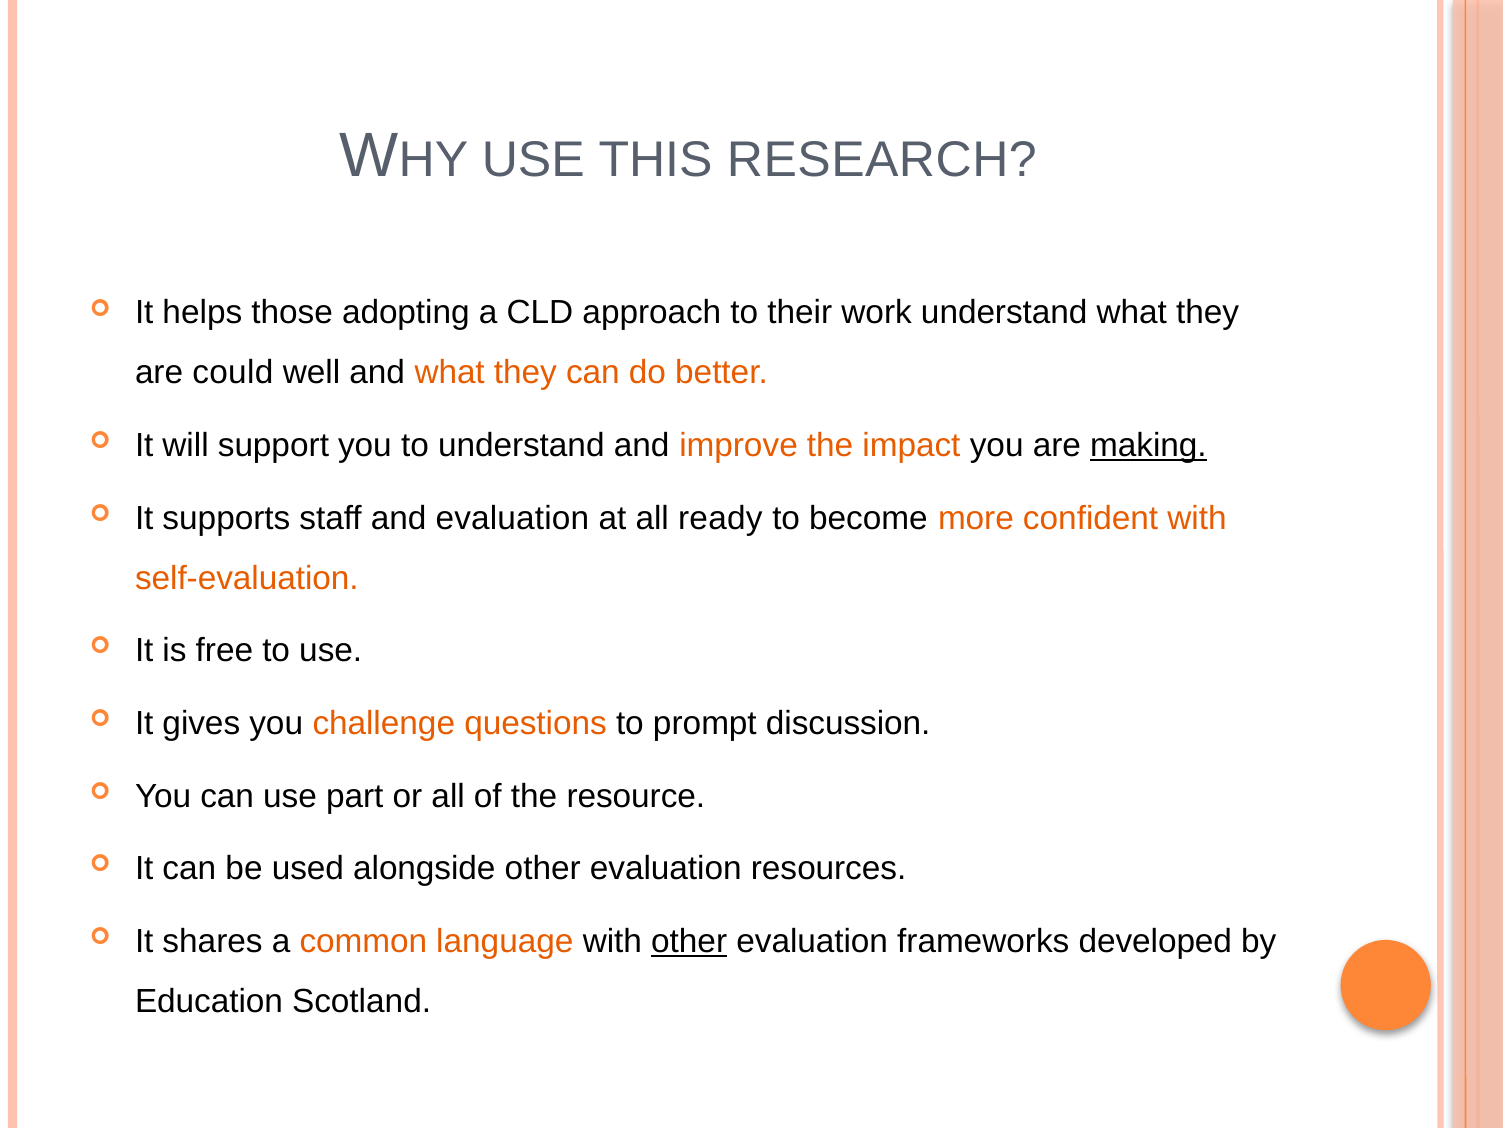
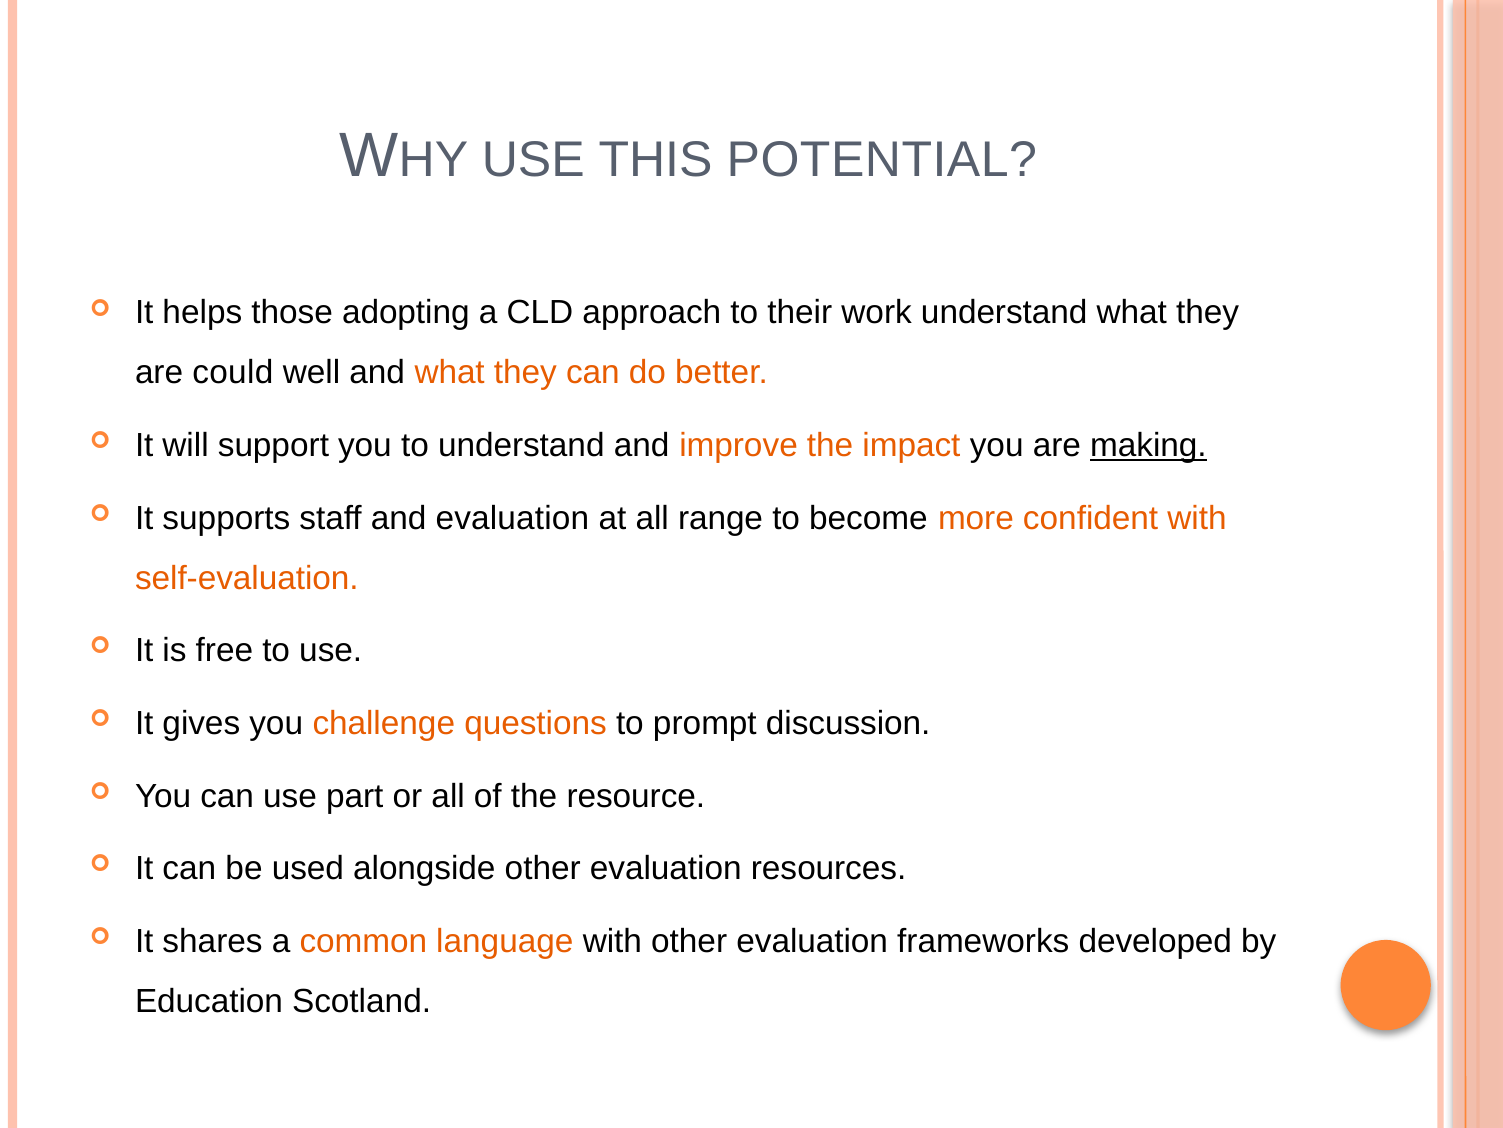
RESEARCH: RESEARCH -> POTENTIAL (882, 160)
ready: ready -> range (721, 518)
other underline: present -> none (689, 941)
